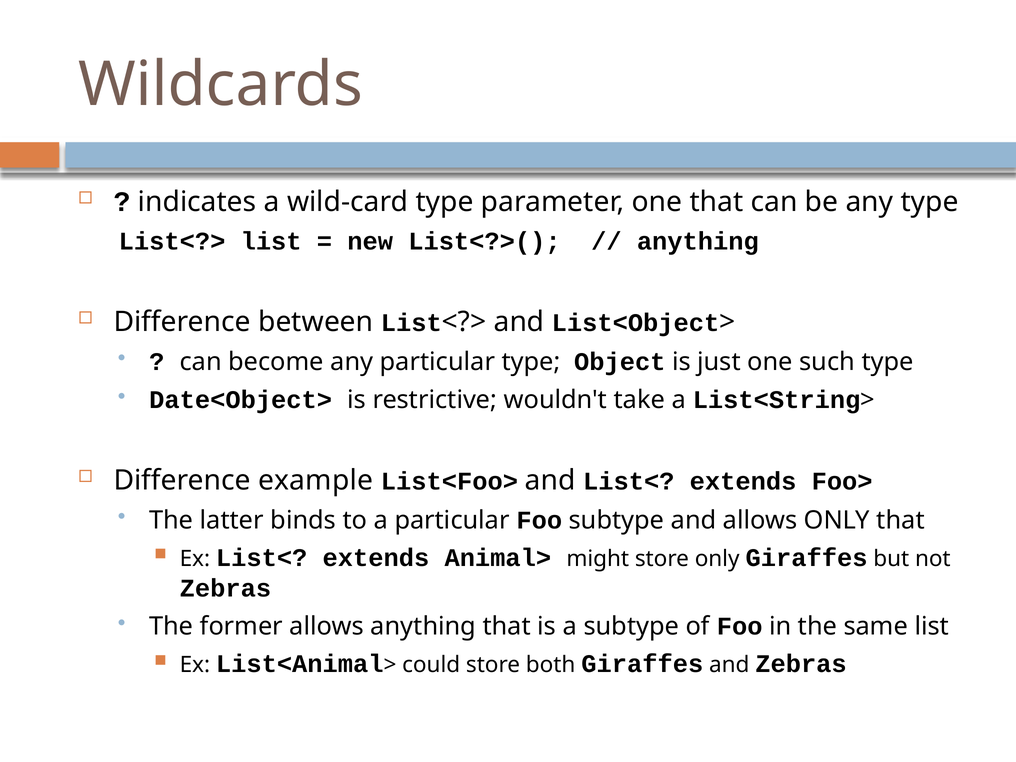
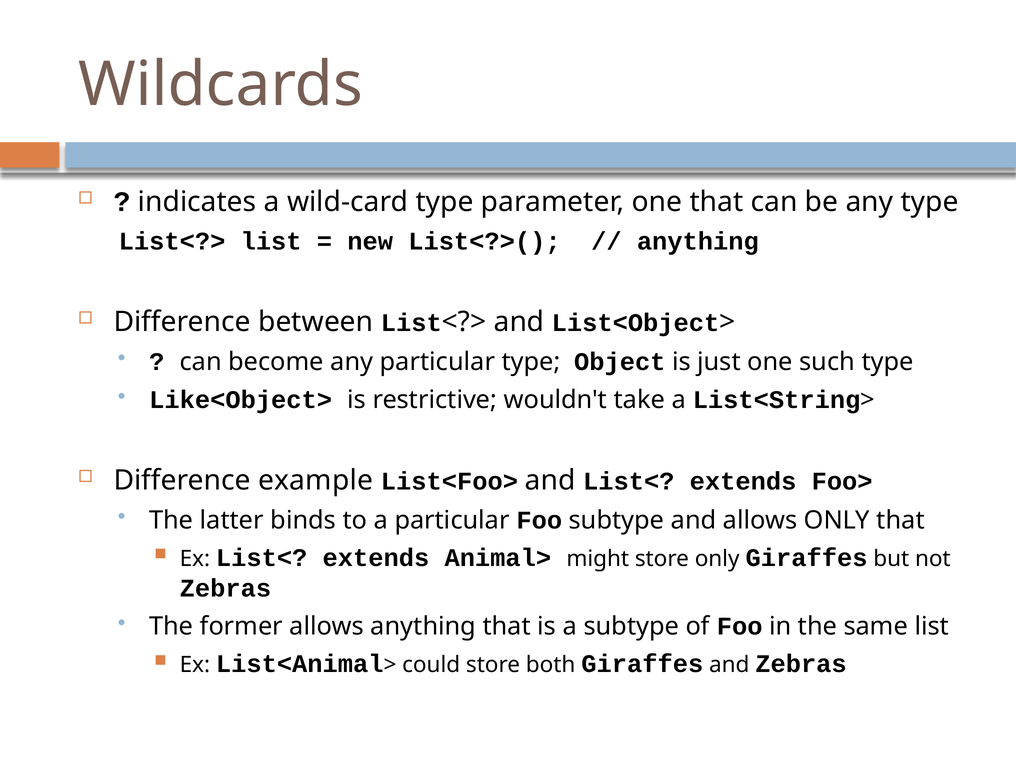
Date<Object>: Date<Object> -> Like<Object> (241, 400)
